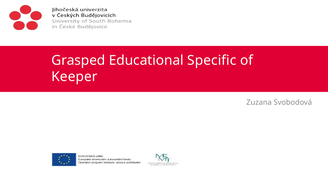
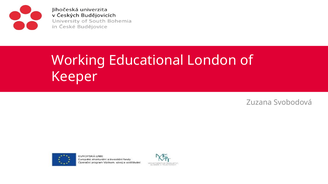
Grasped: Grasped -> Working (78, 61)
Specific: Specific -> London (212, 61)
